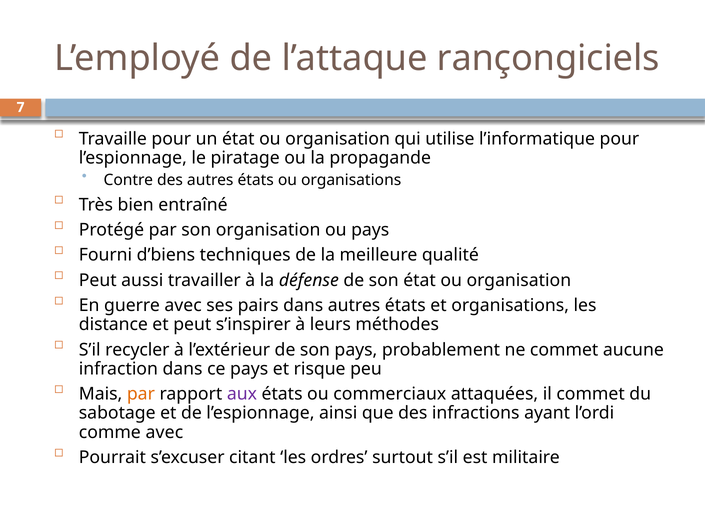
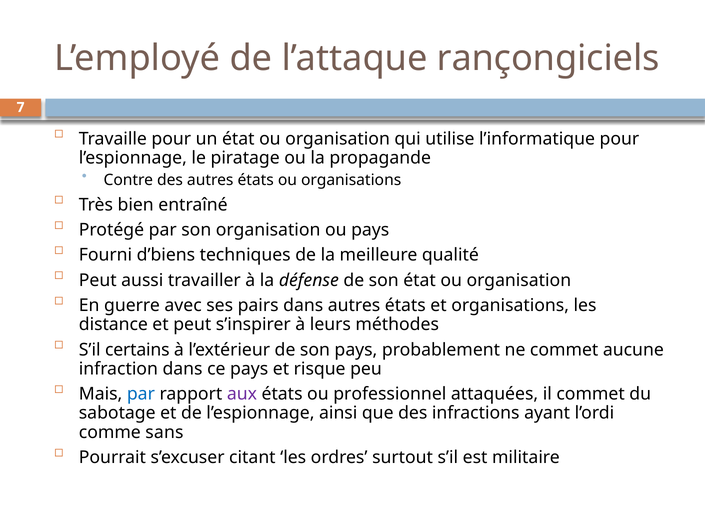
recycler: recycler -> certains (137, 350)
par colour: orange -> blue (141, 394)
commerciaux: commerciaux -> professionnel (390, 394)
comme avec: avec -> sans (164, 432)
